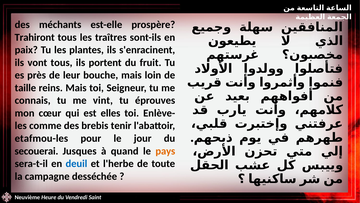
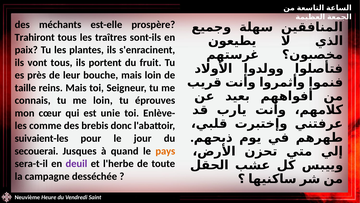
me vint: vint -> loin (103, 100)
elles: elles -> unie (110, 113)
tenir: tenir -> donc (121, 125)
etafmou-les: etafmou-les -> suivaient-les (42, 138)
deuil colour: blue -> purple (76, 163)
